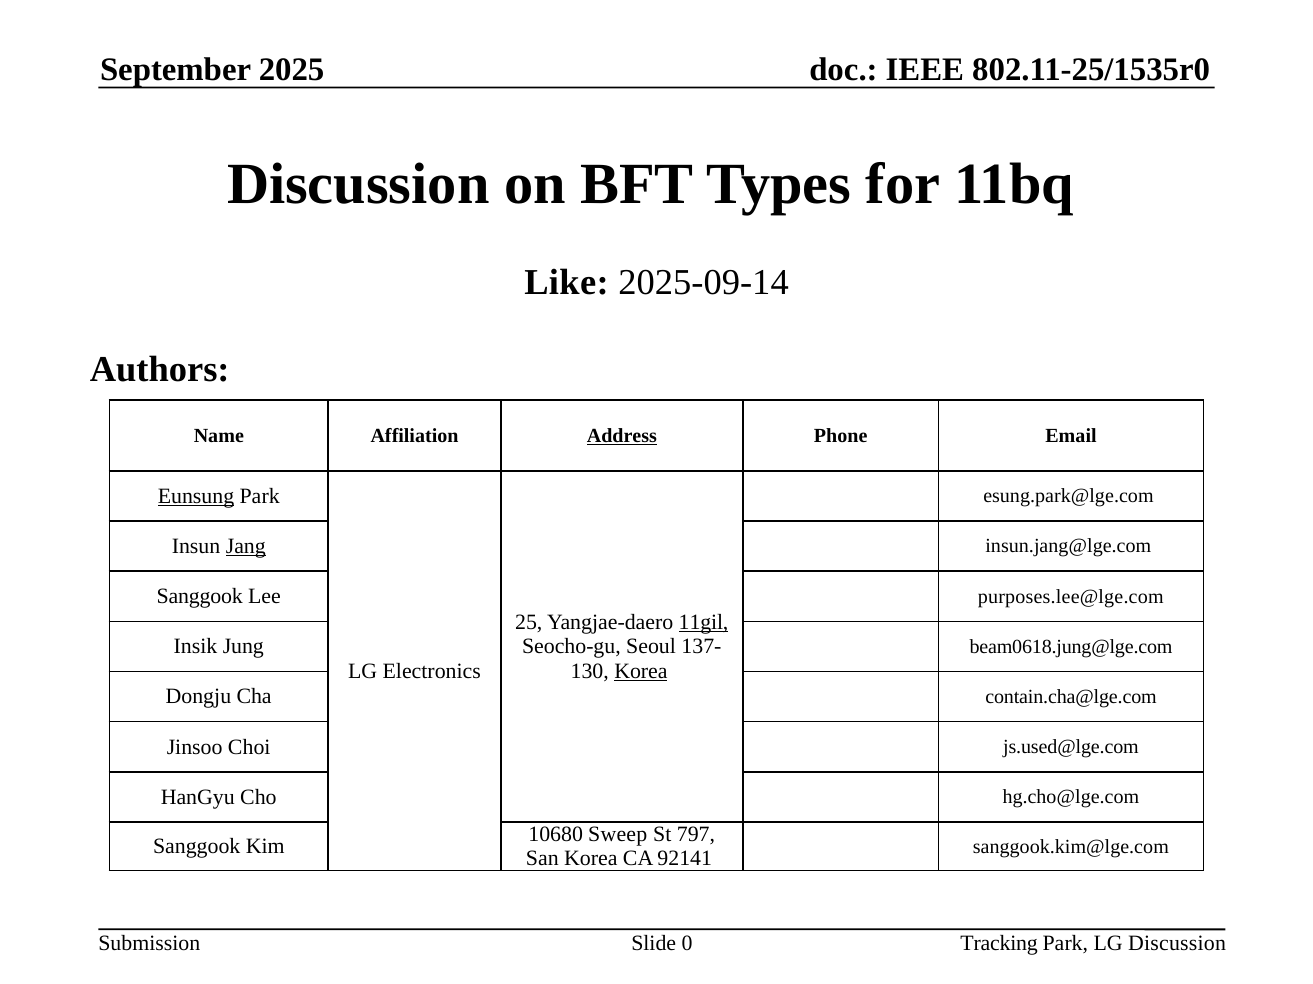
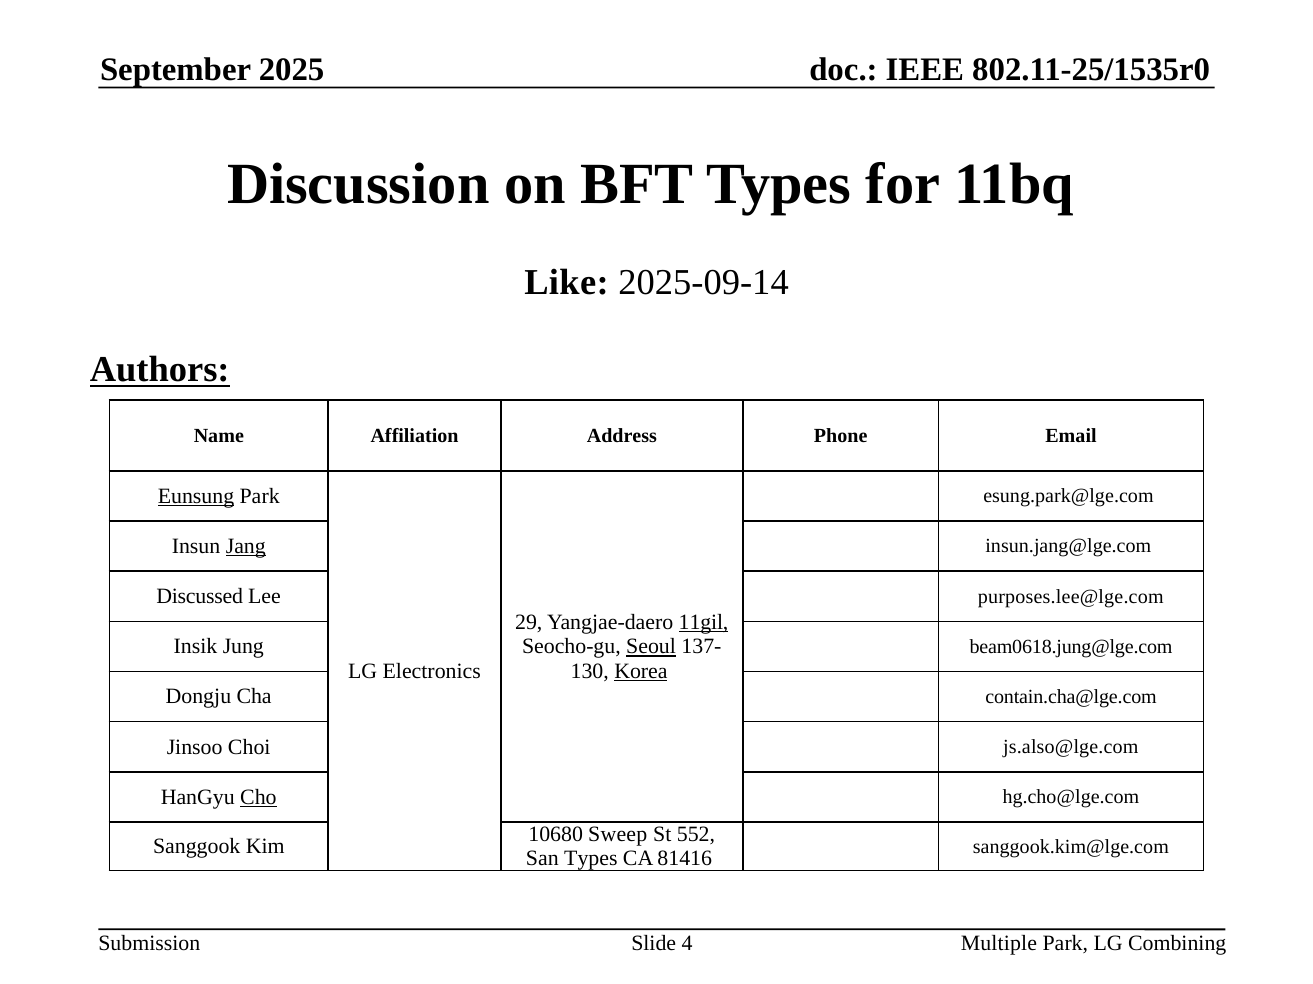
Authors underline: none -> present (160, 370)
Address underline: present -> none (622, 436)
Sanggook: Sanggook -> Discussed (200, 597)
25: 25 -> 29 (529, 623)
Seoul underline: none -> present (651, 647)
js.used@lge.com: js.used@lge.com -> js.also@lge.com (1071, 747)
Cho underline: none -> present (258, 798)
797: 797 -> 552 (696, 835)
San Korea: Korea -> Types (591, 859)
92141: 92141 -> 81416 (685, 859)
Tracking: Tracking -> Multiple (999, 944)
LG Discussion: Discussion -> Combining (1177, 944)
0: 0 -> 4 (687, 944)
